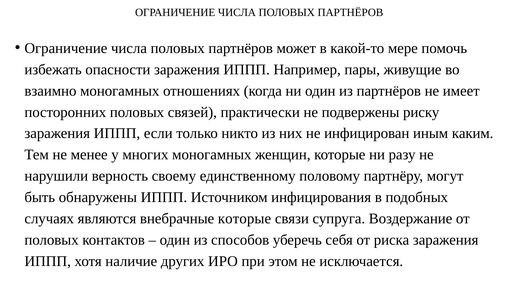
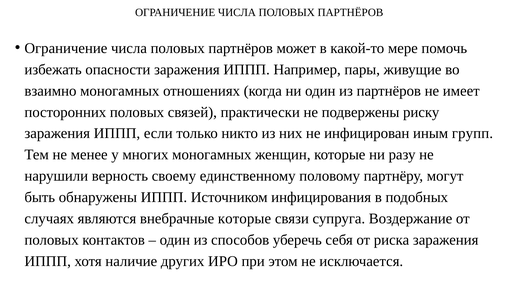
каким: каким -> групп (472, 133)
